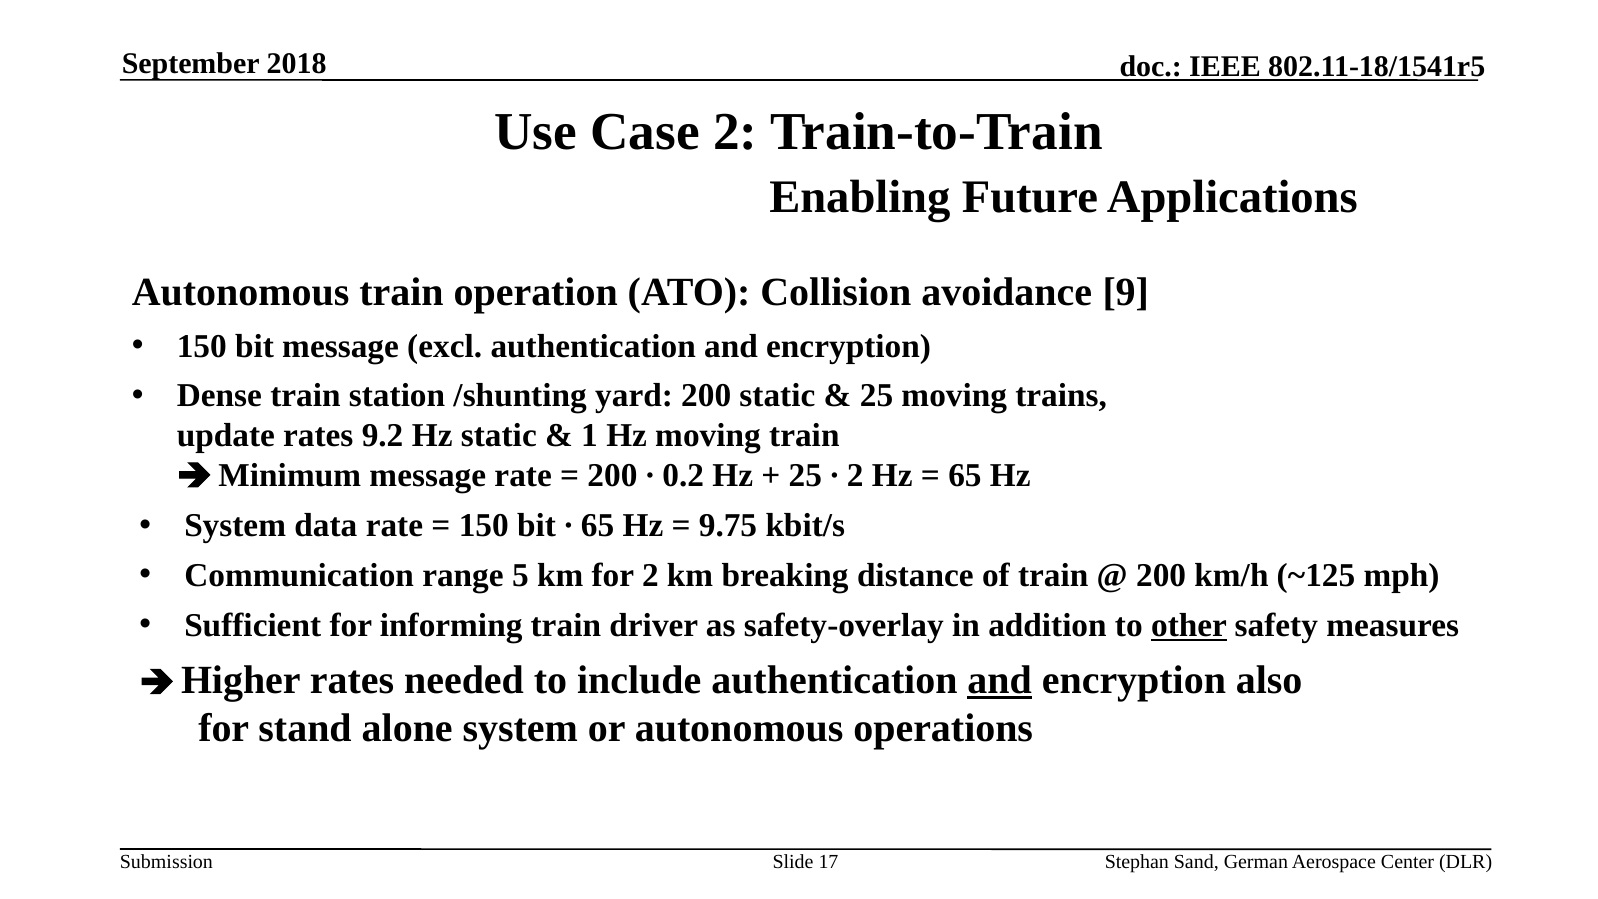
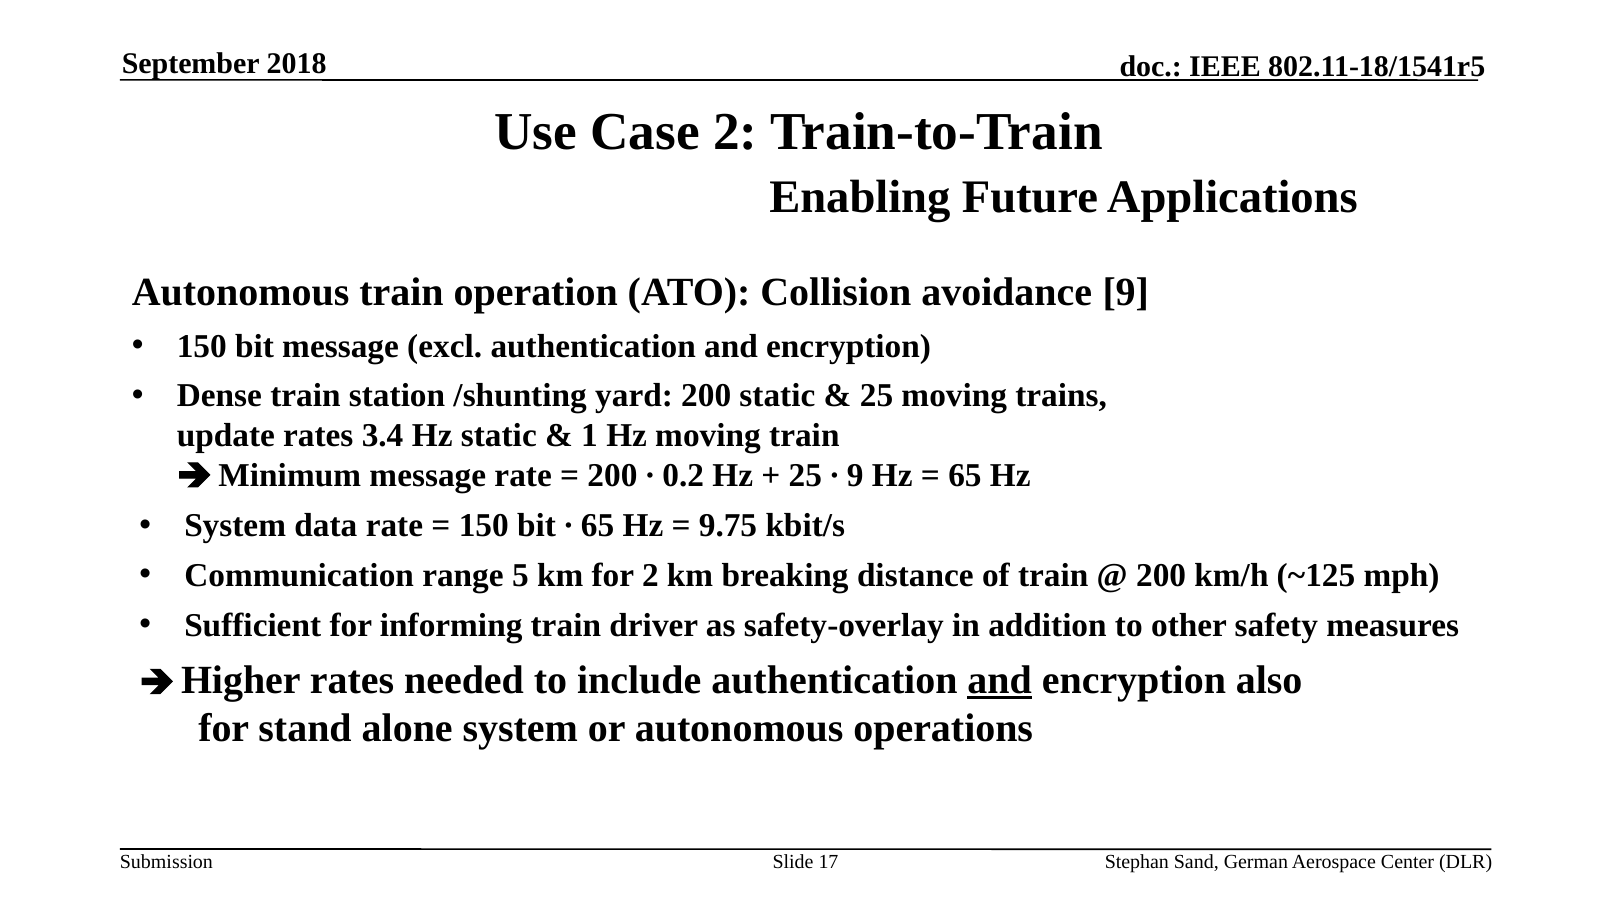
9.2: 9.2 -> 3.4 (383, 436)
2: 2 -> 9 (855, 476)
other underline: present -> none (1189, 626)
